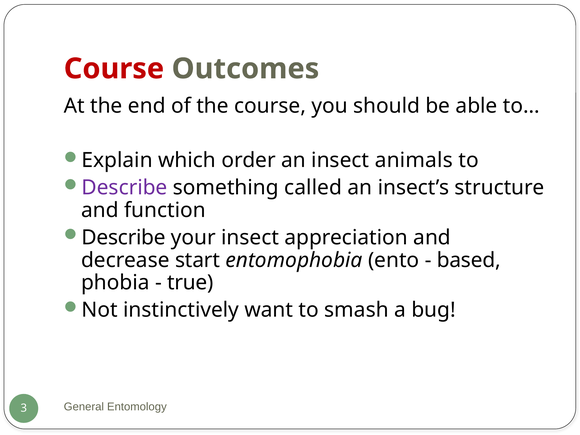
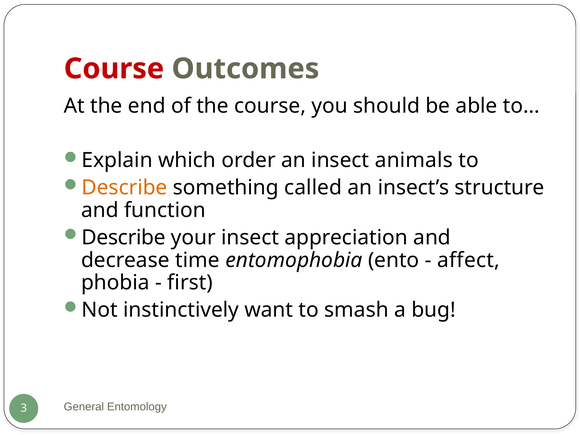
Describe colour: purple -> orange (125, 188)
start: start -> time (197, 260)
based: based -> affect (469, 260)
true: true -> first (190, 283)
